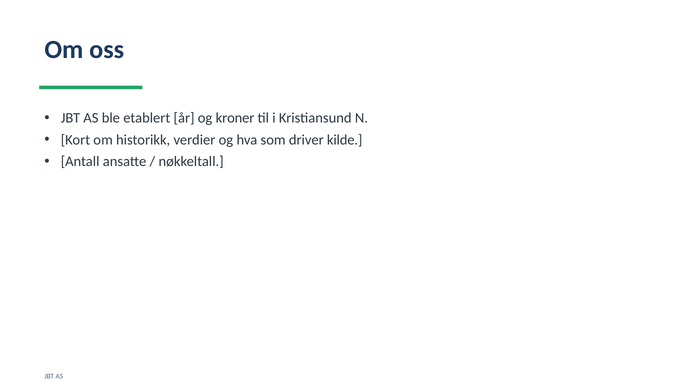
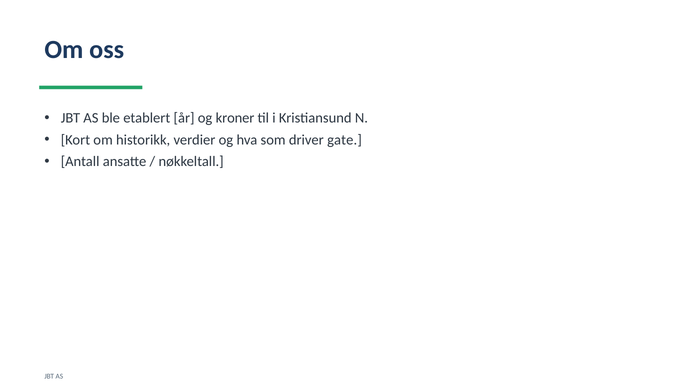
kilde: kilde -> gate (345, 140)
